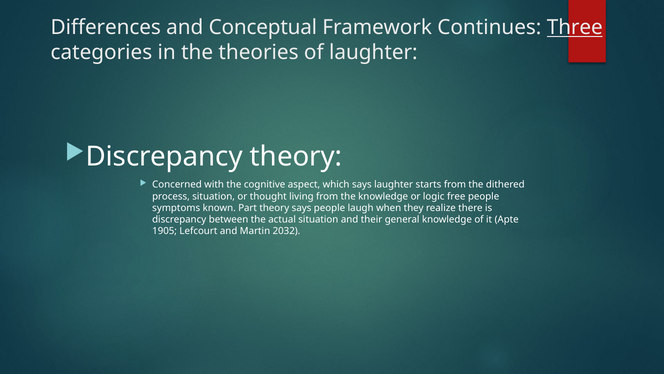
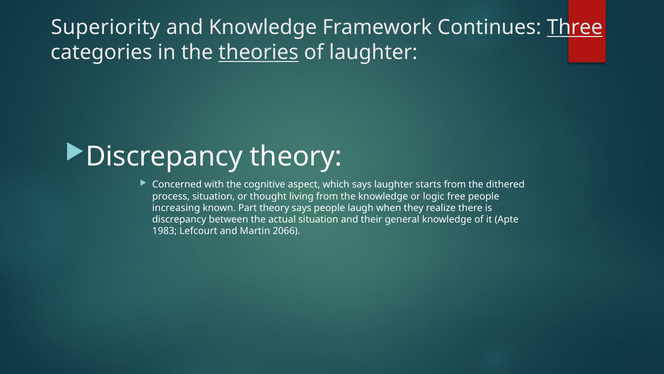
Differences: Differences -> Superiority (106, 28)
and Conceptual: Conceptual -> Knowledge (263, 28)
theories underline: none -> present (259, 53)
symptoms: symptoms -> increasing (176, 208)
1905: 1905 -> 1983 (165, 231)
2032: 2032 -> 2066 (286, 231)
